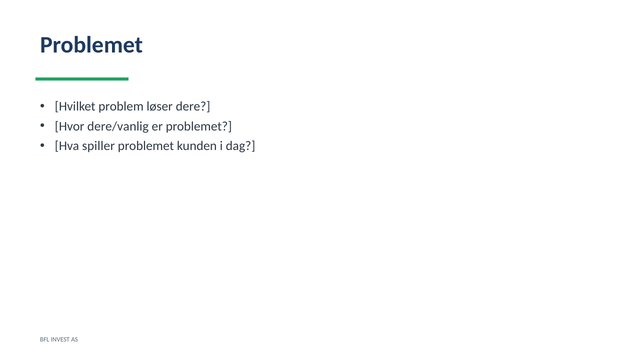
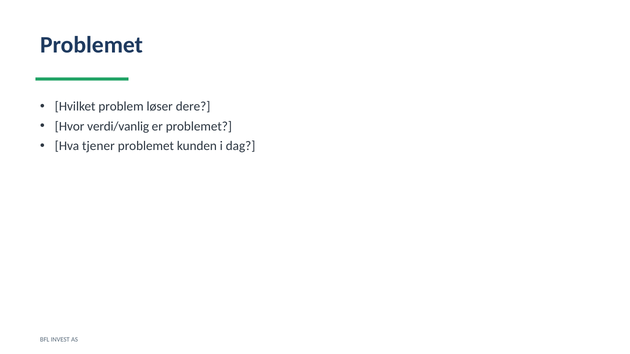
dere/vanlig: dere/vanlig -> verdi/vanlig (118, 126)
spiller: spiller -> tjener (98, 146)
